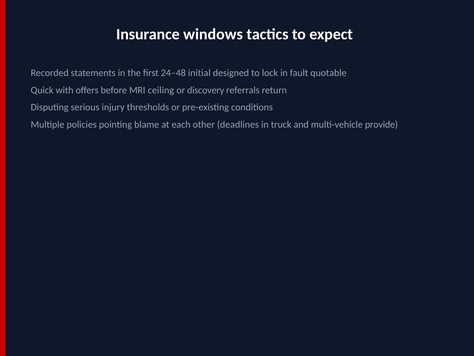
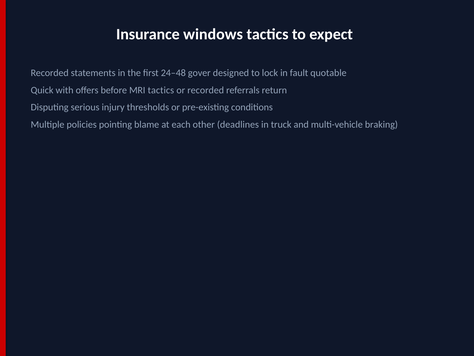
initial: initial -> gover (199, 73)
MRI ceiling: ceiling -> tactics (161, 90)
or discovery: discovery -> recorded (206, 90)
provide: provide -> braking (381, 124)
